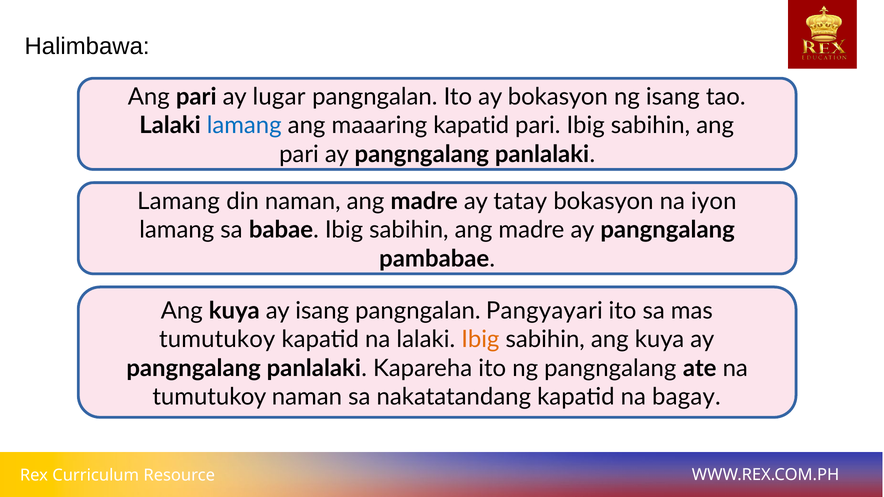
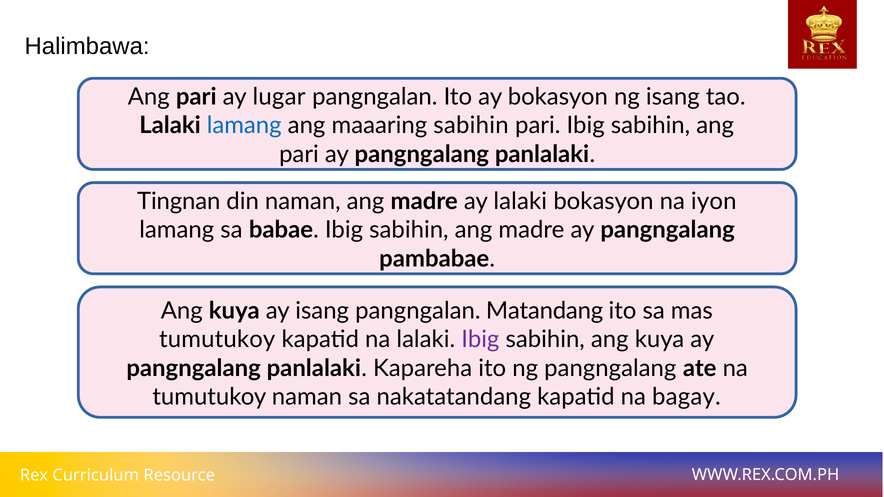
maaaring kapatid: kapatid -> sabihin (471, 126)
Lamang: Lamang -> Tingnan (179, 201)
ay tatay: tatay -> lalaki (520, 201)
Pangyayari: Pangyayari -> Matandang (545, 311)
Ibig colour: orange -> purple (480, 340)
